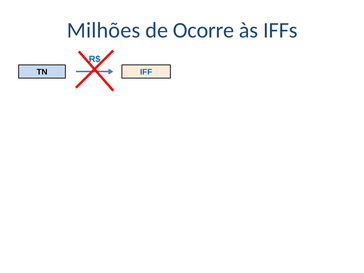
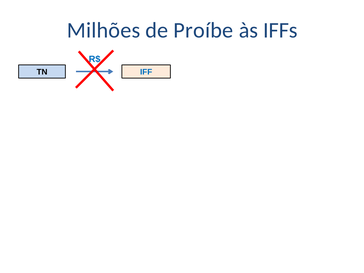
Ocorre: Ocorre -> Proíbe (203, 30)
